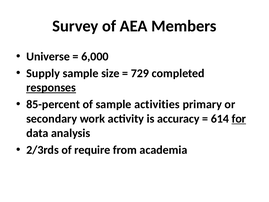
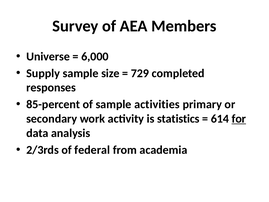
responses underline: present -> none (51, 88)
accuracy: accuracy -> statistics (178, 119)
require: require -> federal (92, 150)
